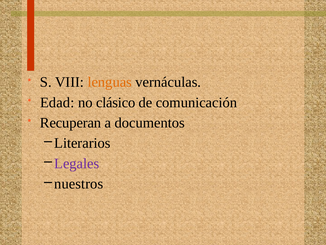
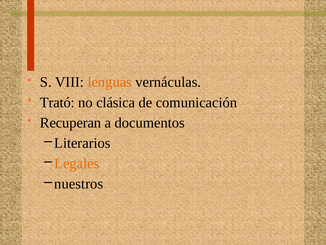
Edad: Edad -> Trató (57, 102)
clásico: clásico -> clásica (116, 102)
Legales colour: purple -> orange (77, 163)
